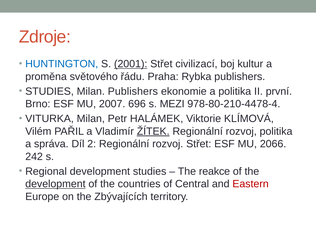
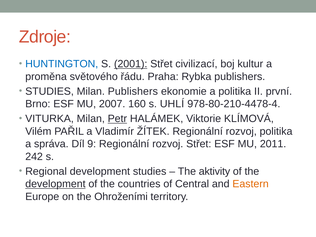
696: 696 -> 160 (137, 104)
MEZI: MEZI -> UHLÍ (172, 104)
Petr underline: none -> present (117, 119)
ŽÍTEK underline: present -> none (153, 131)
2: 2 -> 9 (92, 144)
2066: 2066 -> 2011 (273, 144)
reakce: reakce -> aktivity (214, 171)
Eastern colour: red -> orange (251, 184)
Zbývajících: Zbývajících -> Ohroženími (121, 197)
